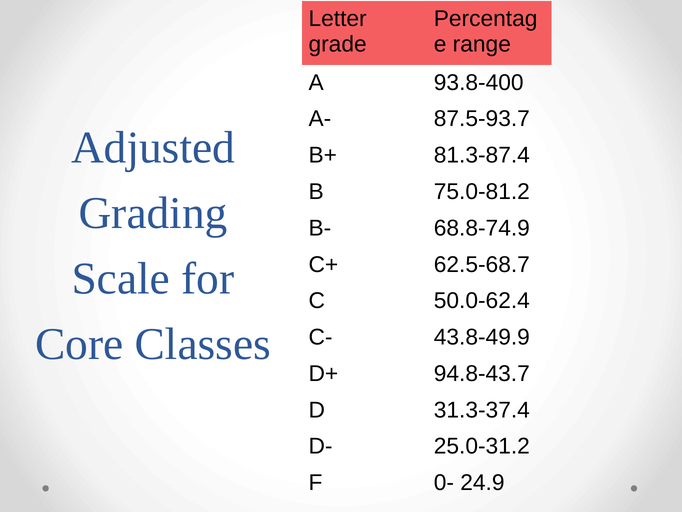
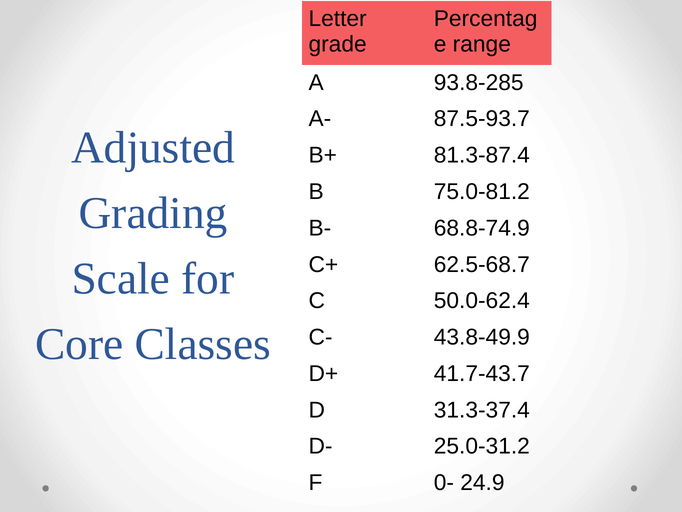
93.8-400: 93.8-400 -> 93.8-285 (479, 82)
94.8-43.7: 94.8-43.7 -> 41.7-43.7 (482, 373)
